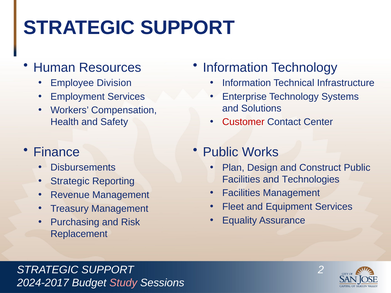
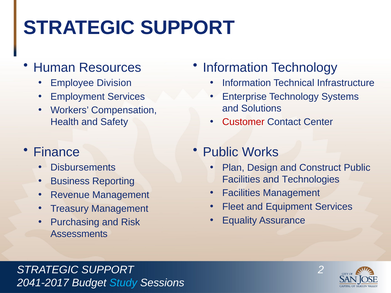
Strategic: Strategic -> Business (70, 181)
Replacement: Replacement -> Assessments (79, 234)
2024-2017: 2024-2017 -> 2041-2017 (43, 283)
Study colour: pink -> light blue (123, 283)
